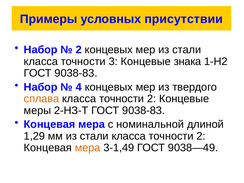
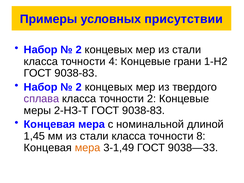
3: 3 -> 4 (113, 61)
знака: знака -> грани (188, 61)
4: 4 -> 2 (79, 87)
сплава colour: orange -> purple (41, 99)
1,29: 1,29 -> 1,45 (34, 136)
стали класса точности 2: 2 -> 8 (201, 136)
9038—49: 9038—49 -> 9038—33 (193, 148)
